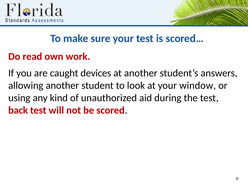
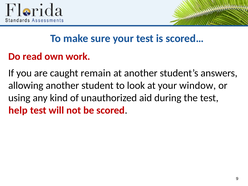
devices: devices -> remain (96, 73)
back: back -> help (18, 110)
